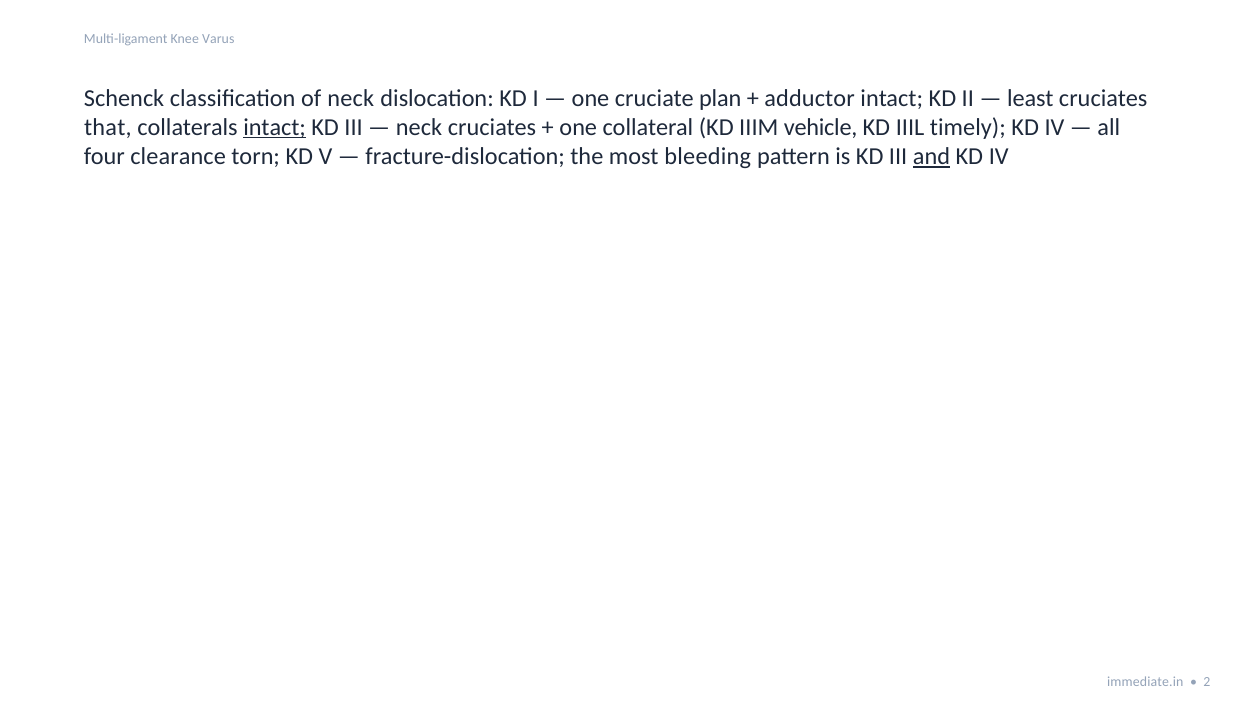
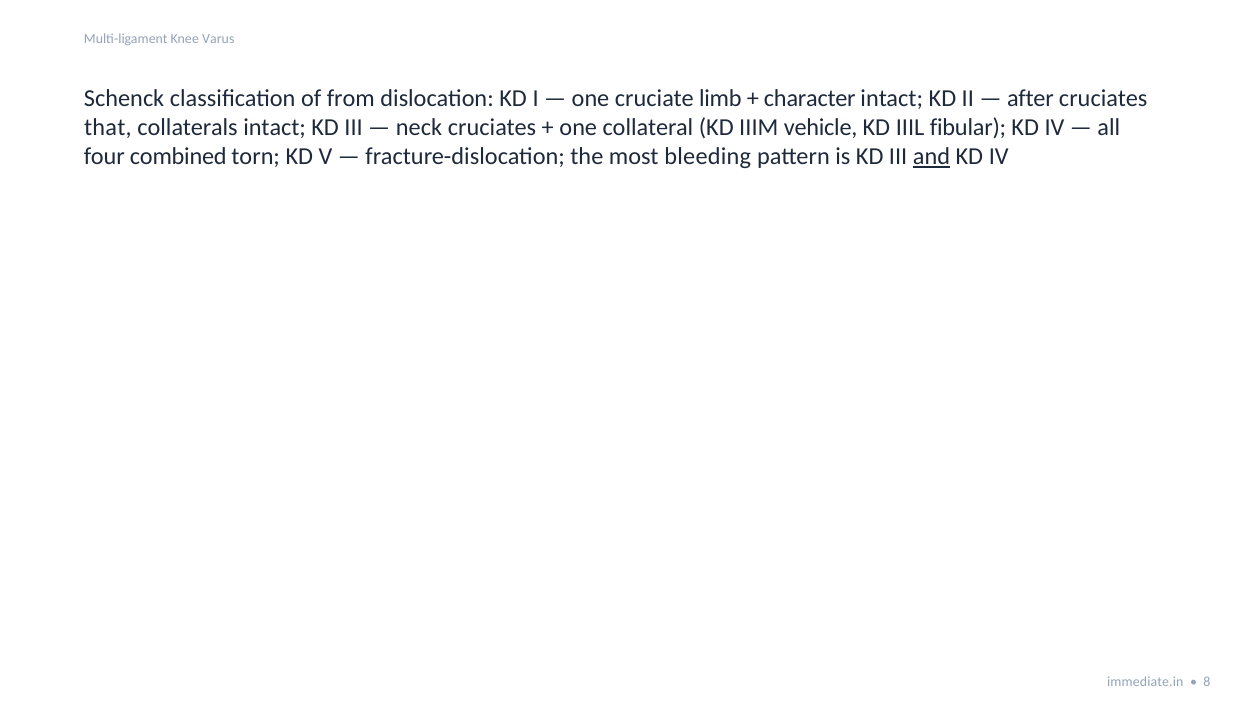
of neck: neck -> from (351, 98)
plan: plan -> limb (720, 98)
adductor: adductor -> character (810, 98)
least: least -> after (1030, 98)
intact underline: present -> none (275, 127)
timely: timely -> fibular (968, 127)
clearance: clearance -> combined (178, 156)
2: 2 -> 8 (1207, 682)
